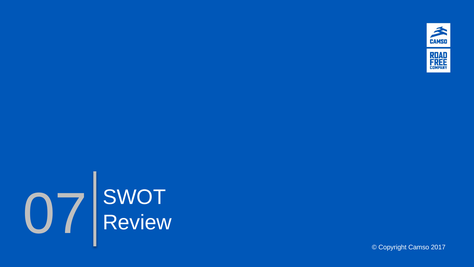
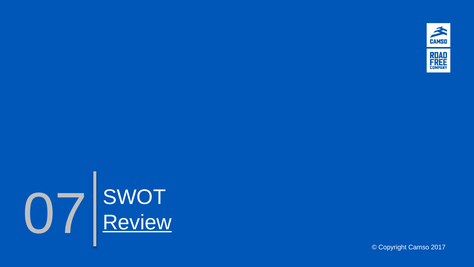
Review underline: none -> present (137, 222)
